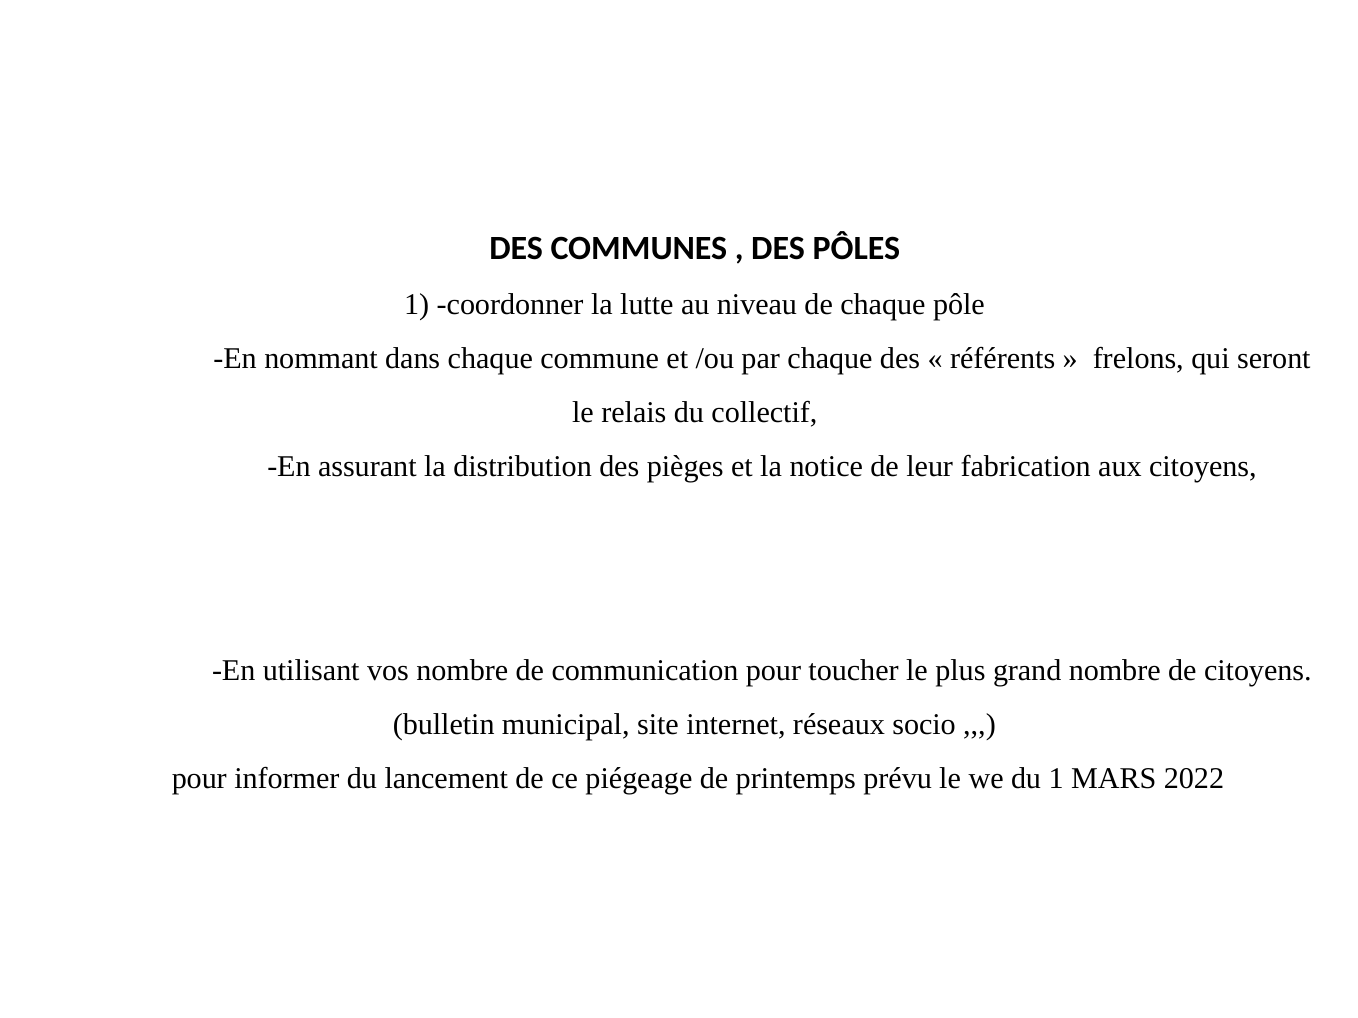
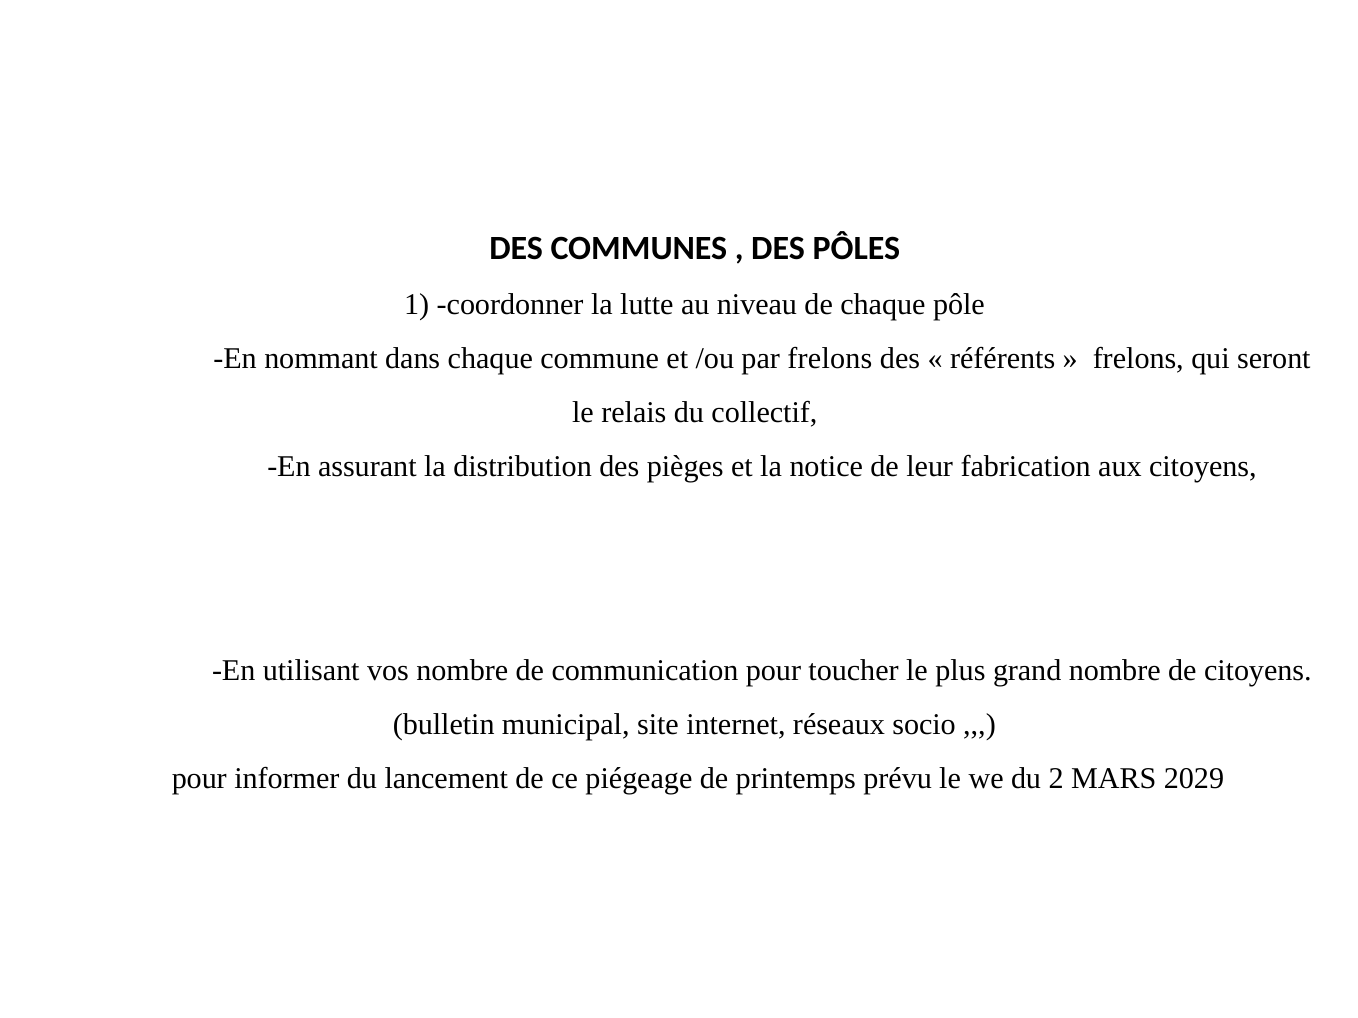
par chaque: chaque -> frelons (830, 359)
du 1: 1 -> 2 (1056, 779)
2022: 2022 -> 2029 (1194, 779)
